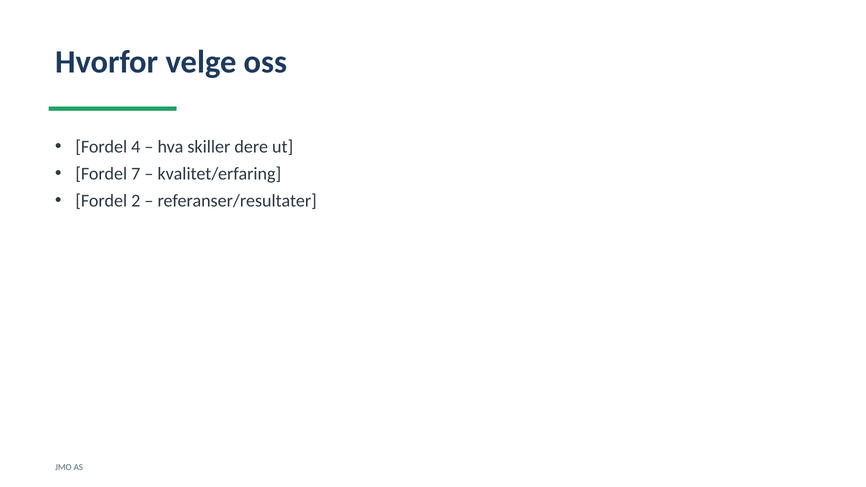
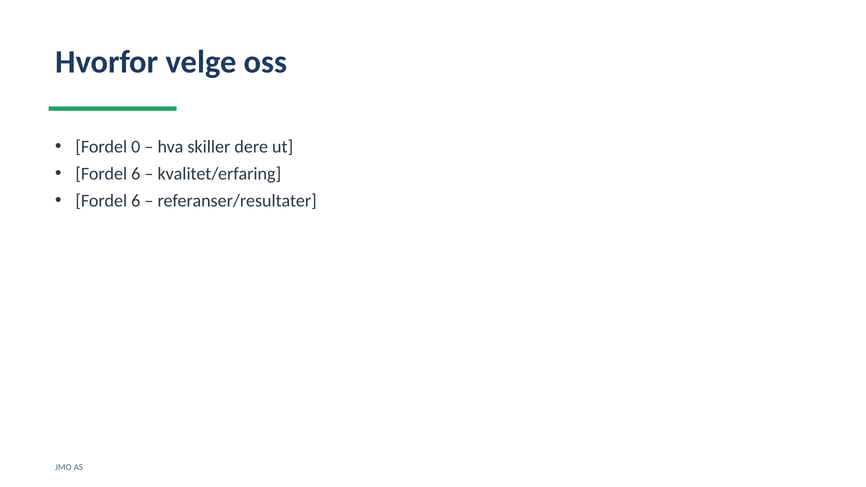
4: 4 -> 0 (136, 147)
7: 7 -> 6 (136, 174)
2: 2 -> 6 (136, 201)
